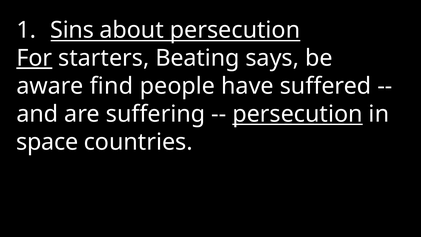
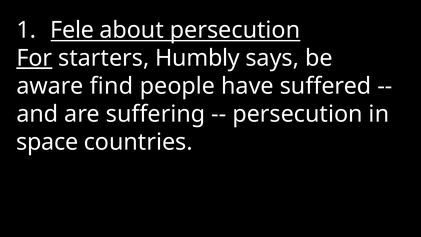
Sins: Sins -> Fele (72, 30)
Beating: Beating -> Humbly (198, 58)
persecution underline: present -> none (297, 114)
